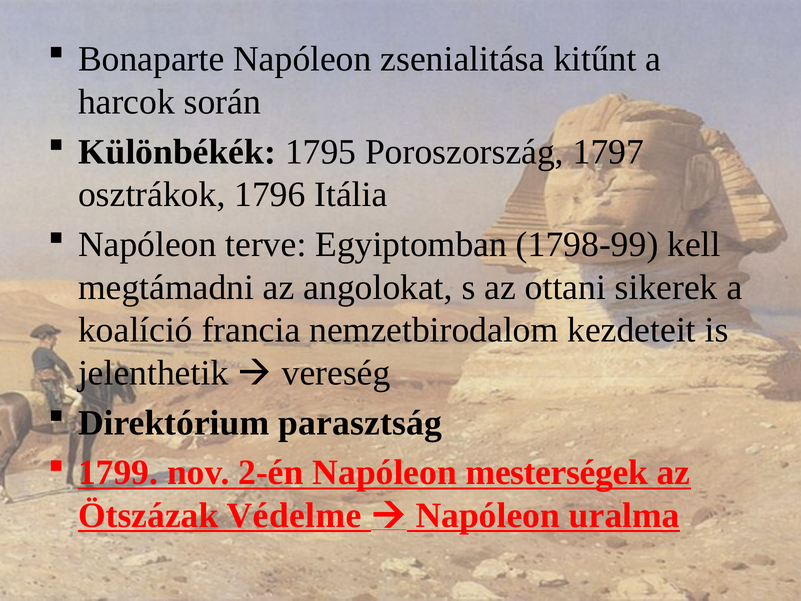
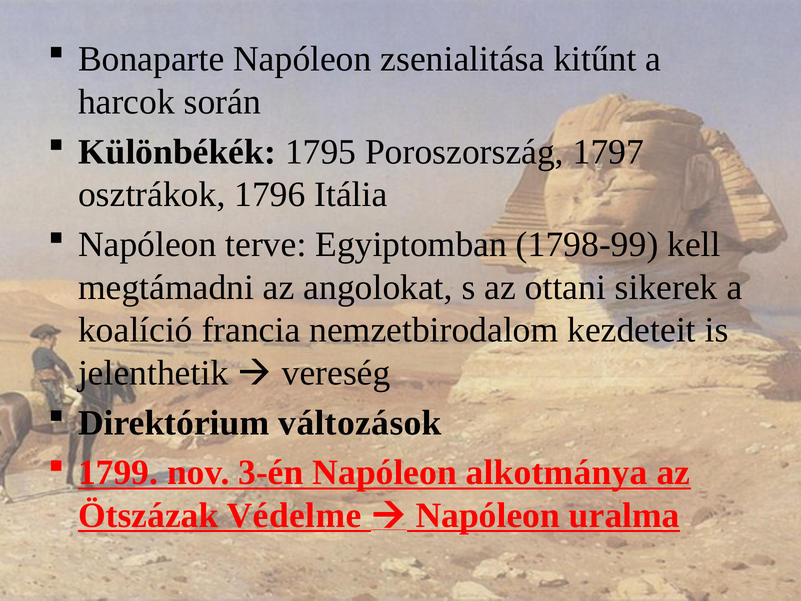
parasztság: parasztság -> változások (360, 423)
2-én: 2-én -> 3-én (271, 473)
mesterségek: mesterségek -> alkotmánya (557, 473)
